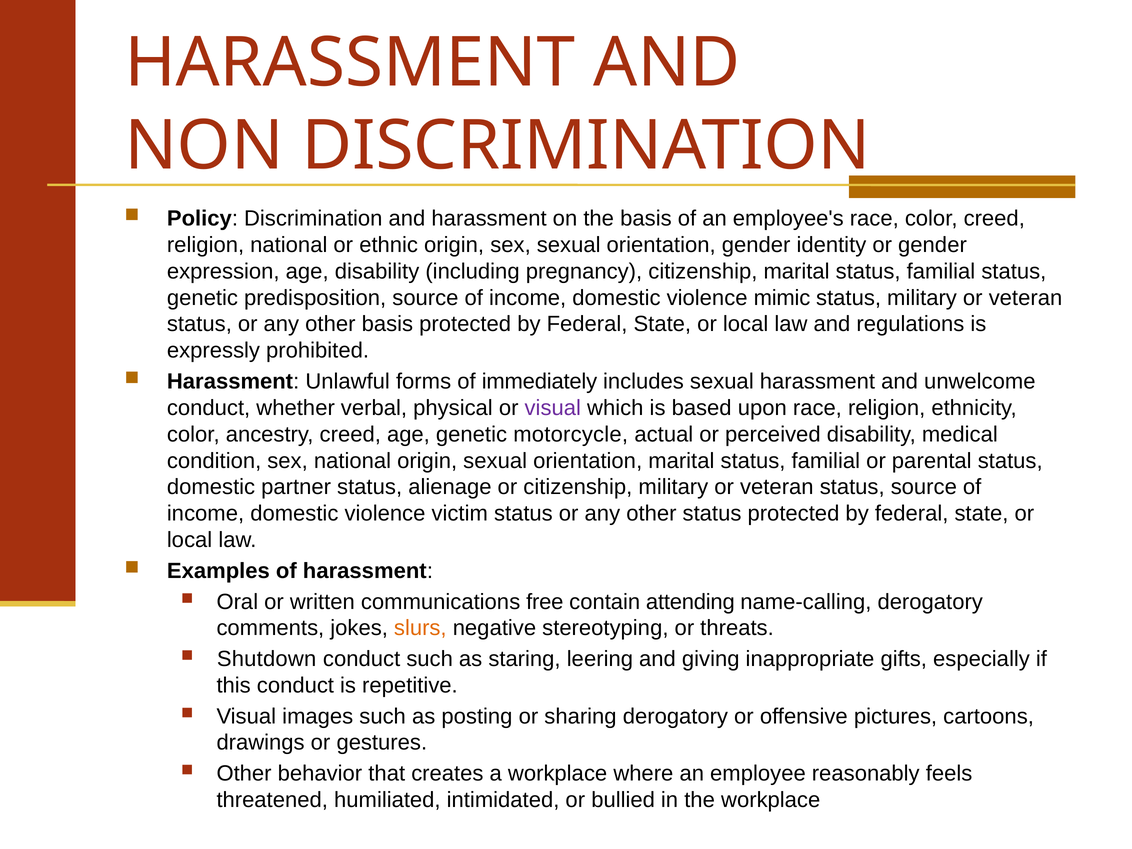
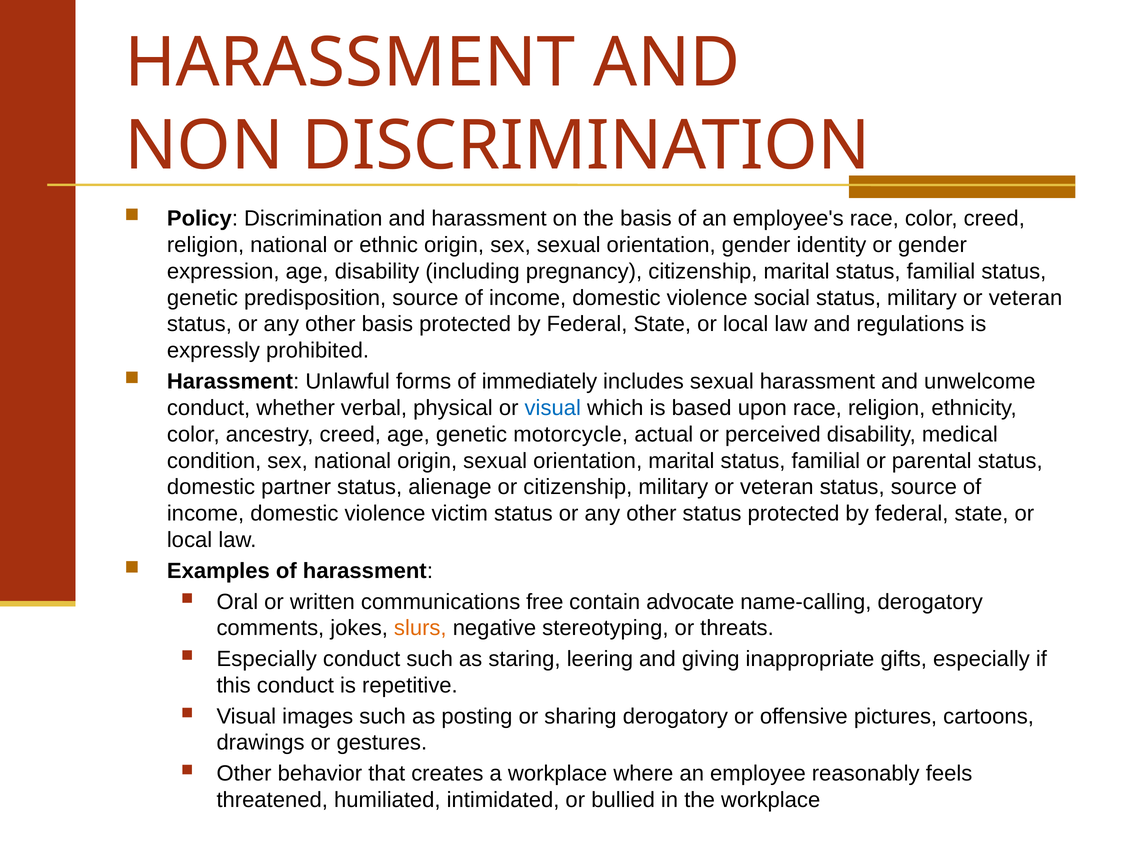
mimic: mimic -> social (782, 298)
visual colour: purple -> blue (553, 408)
attending: attending -> advocate (690, 602)
Shutdown: Shutdown -> Especially (267, 659)
